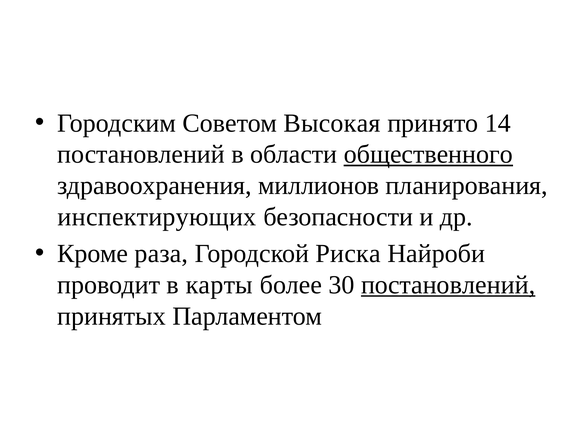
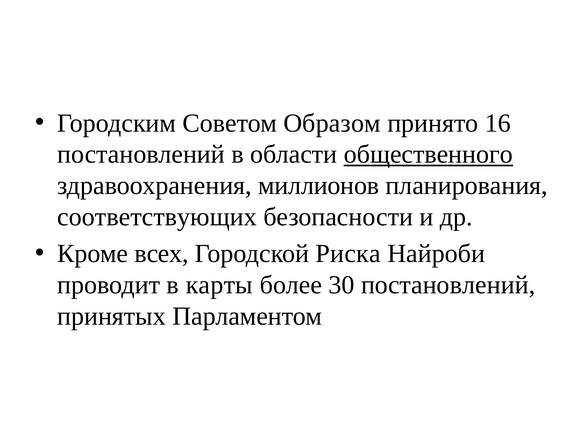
Высокая: Высокая -> Образом (332, 123)
14: 14 -> 16 (498, 123)
инспектирующих: инспектирующих -> соответствующих (157, 217)
раза: раза -> всех (162, 253)
постановлений underline: present -> none (448, 284)
